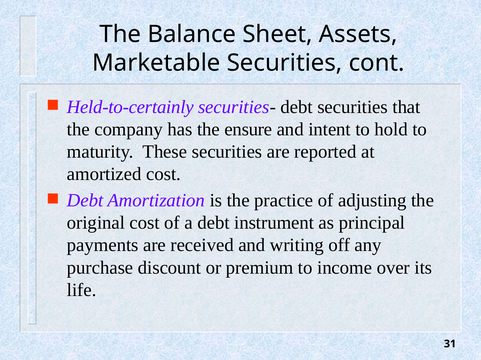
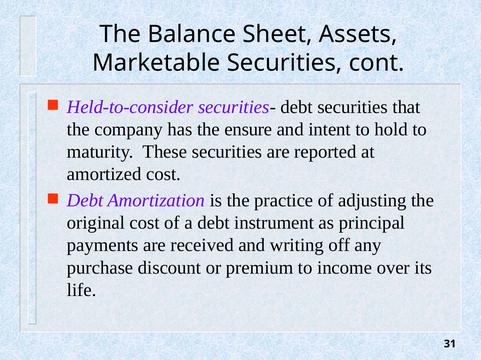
Held-to-certainly: Held-to-certainly -> Held-to-consider (130, 107)
